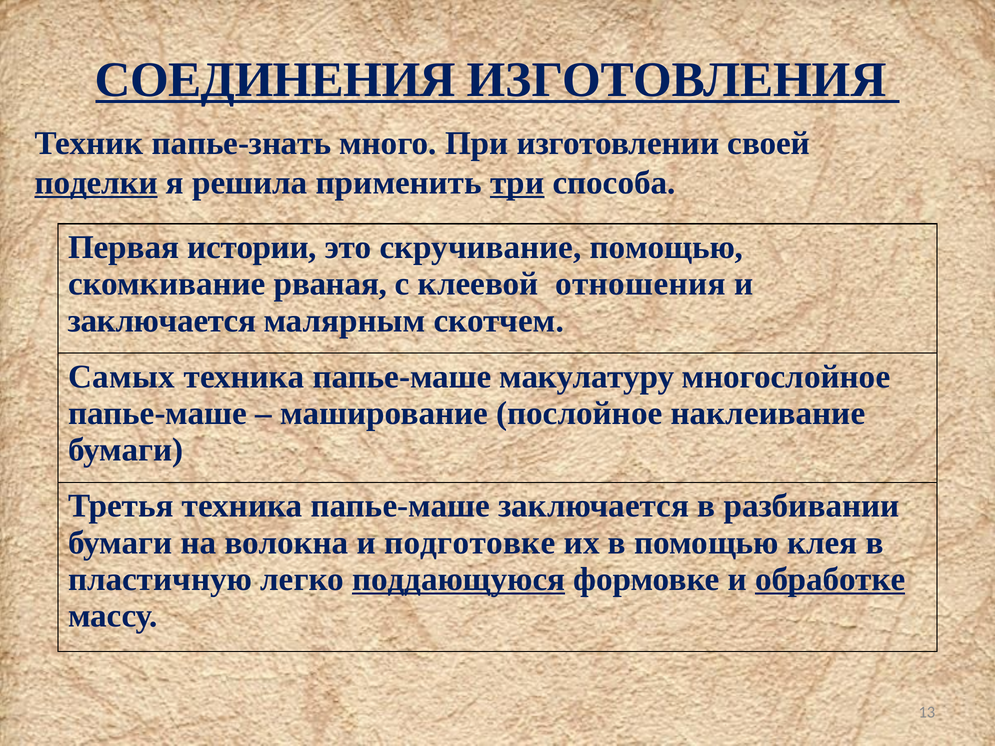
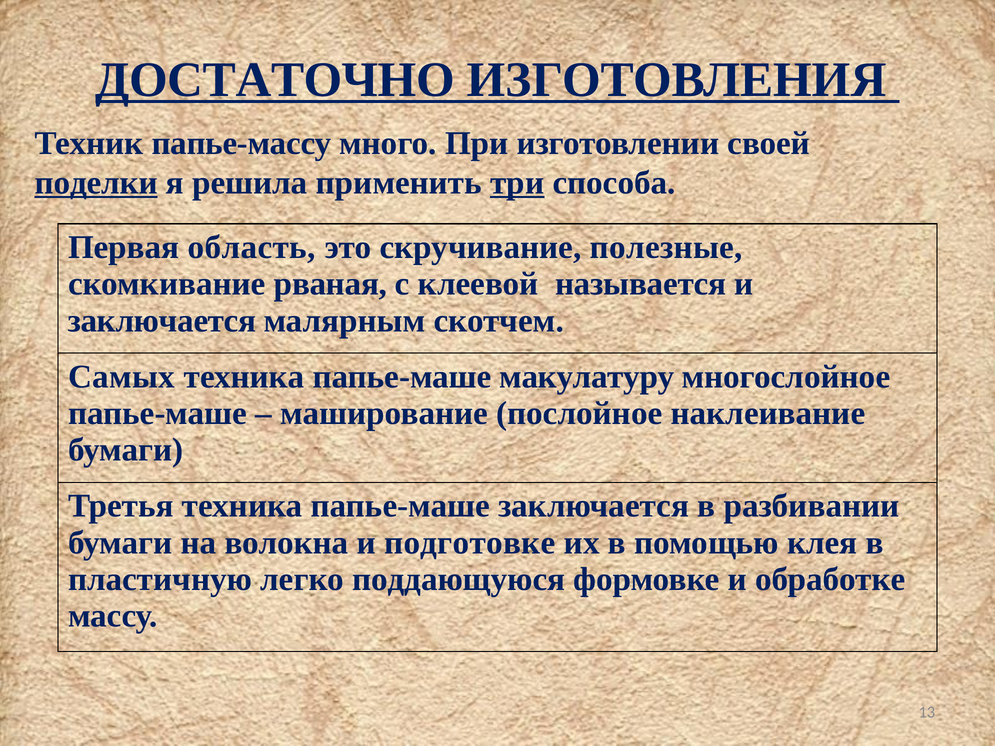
СОЕДИНЕНИЯ: СОЕДИНЕНИЯ -> ДОСТАТОЧНО (275, 80)
папье-знать: папье-знать -> папье-массу (242, 143)
истории: истории -> область (252, 247)
скручивание помощью: помощью -> полезные (666, 247)
отношения: отношения -> называется (641, 284)
поддающуюся underline: present -> none (459, 580)
обработке underline: present -> none (830, 580)
